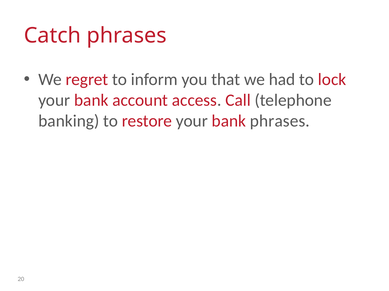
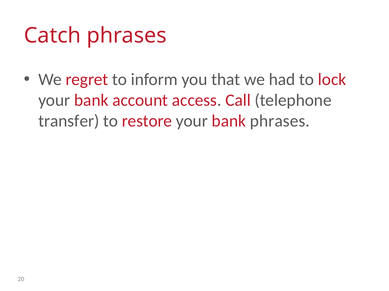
banking: banking -> transfer (69, 121)
